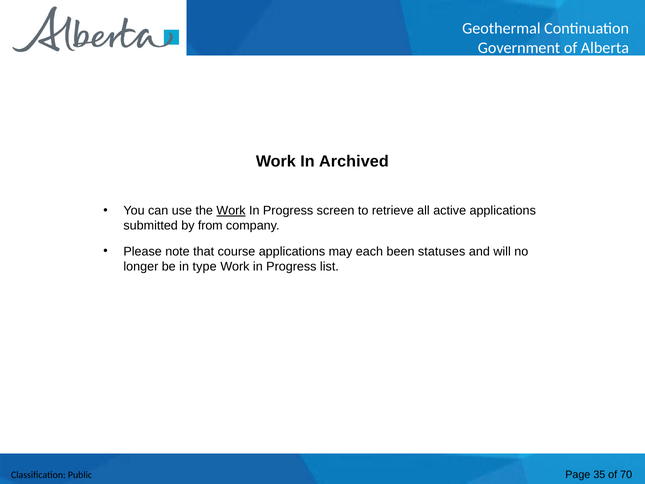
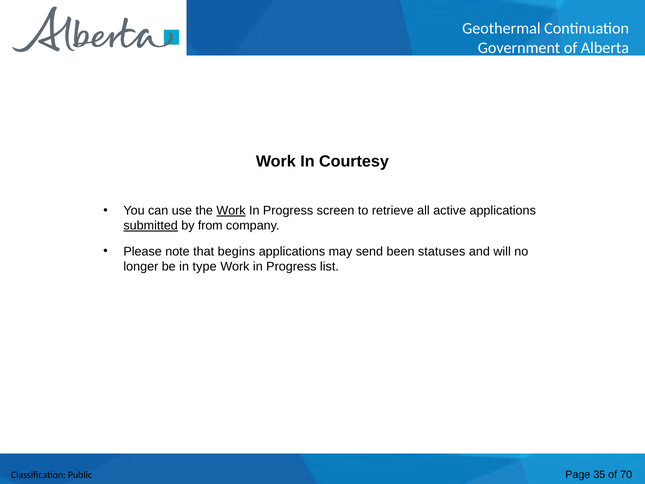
Archived: Archived -> Courtesy (354, 161)
submitted underline: none -> present (151, 226)
course: course -> begins (236, 251)
each: each -> send (369, 251)
